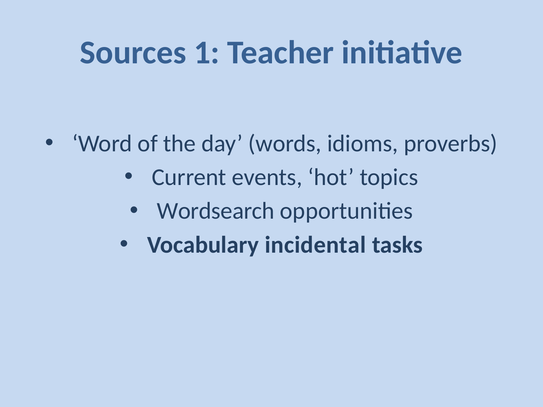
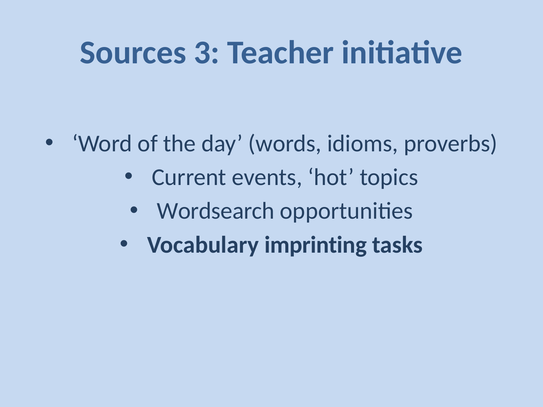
1: 1 -> 3 (207, 53)
incidental: incidental -> imprinting (316, 245)
